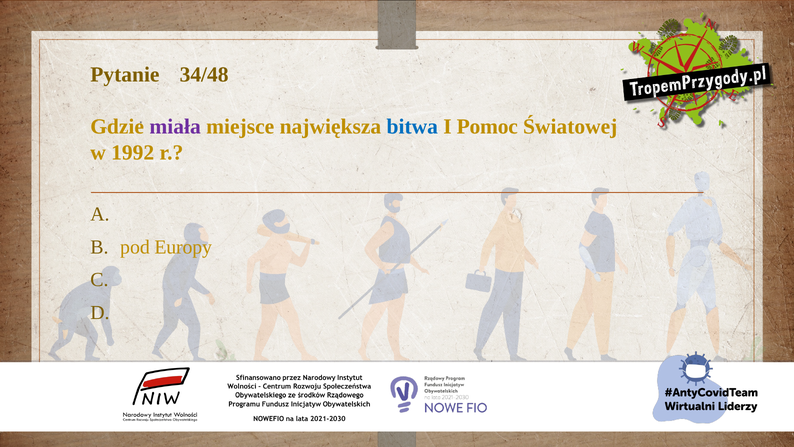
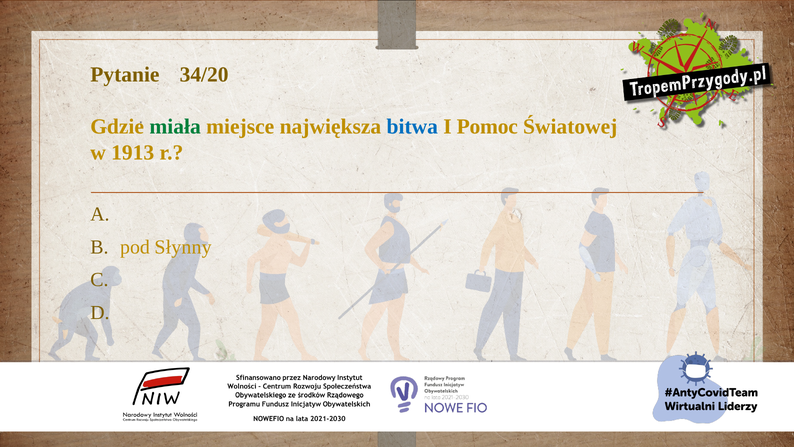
34/48: 34/48 -> 34/20 (204, 75)
miała colour: purple -> green (175, 127)
1992: 1992 -> 1913 (133, 152)
Europy: Europy -> Słynny (183, 247)
